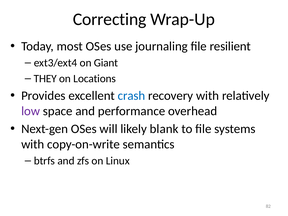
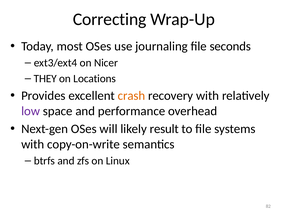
resilient: resilient -> seconds (230, 46)
Giant: Giant -> Nicer (106, 63)
crash colour: blue -> orange (132, 96)
blank: blank -> result (164, 129)
